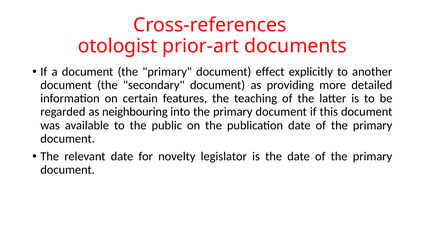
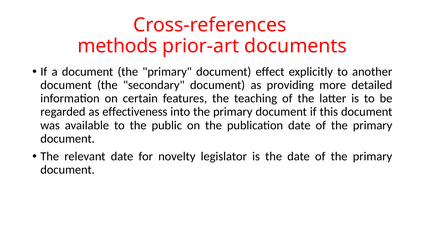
otologist: otologist -> methods (117, 46)
neighbouring: neighbouring -> effectiveness (135, 112)
